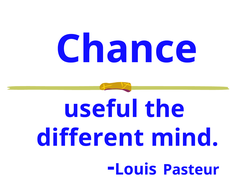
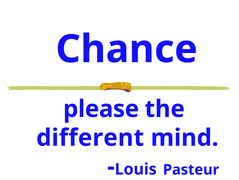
useful: useful -> please (101, 109)
